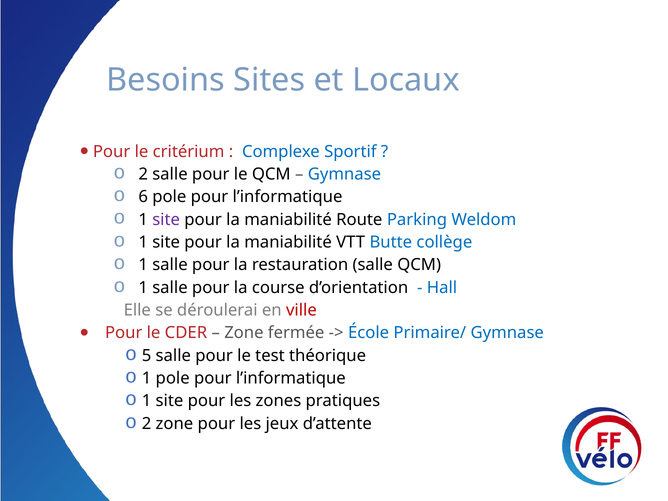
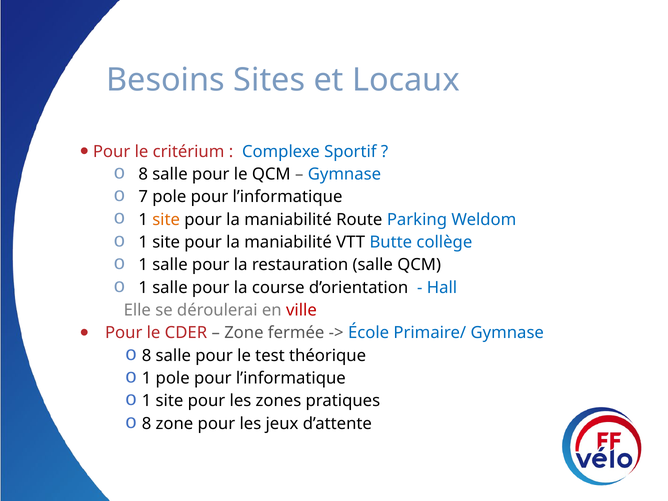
2: 2 -> 8 (143, 174)
6: 6 -> 7 (143, 197)
site colour: purple -> orange (166, 220)
5: 5 -> 8 (147, 356)
2: 2 -> 8 (147, 424)
